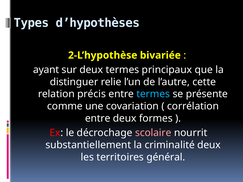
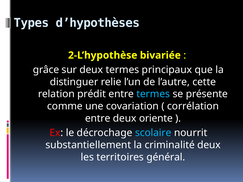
ayant: ayant -> grâce (46, 70)
précis: précis -> prédit (92, 94)
formes: formes -> oriente (156, 118)
scolaire colour: pink -> light blue (153, 133)
